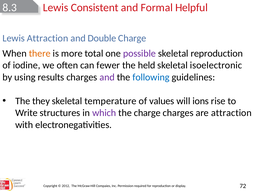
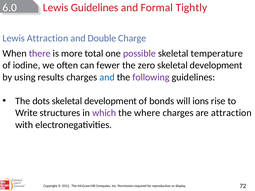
8.3: 8.3 -> 6.0 (10, 8)
Lewis Consistent: Consistent -> Guidelines (95, 8)
Helpful: Helpful -> Tightly (191, 8)
there colour: orange -> purple (40, 53)
skeletal reproduction: reproduction -> temperature (217, 53)
held: held -> zero (147, 65)
isoelectronic: isoelectronic -> development (216, 65)
and colour: purple -> blue (107, 77)
following colour: blue -> purple (151, 77)
they: they -> dots (41, 101)
temperature: temperature -> development (111, 101)
values: values -> bonds (162, 101)
the charge: charge -> where (147, 113)
